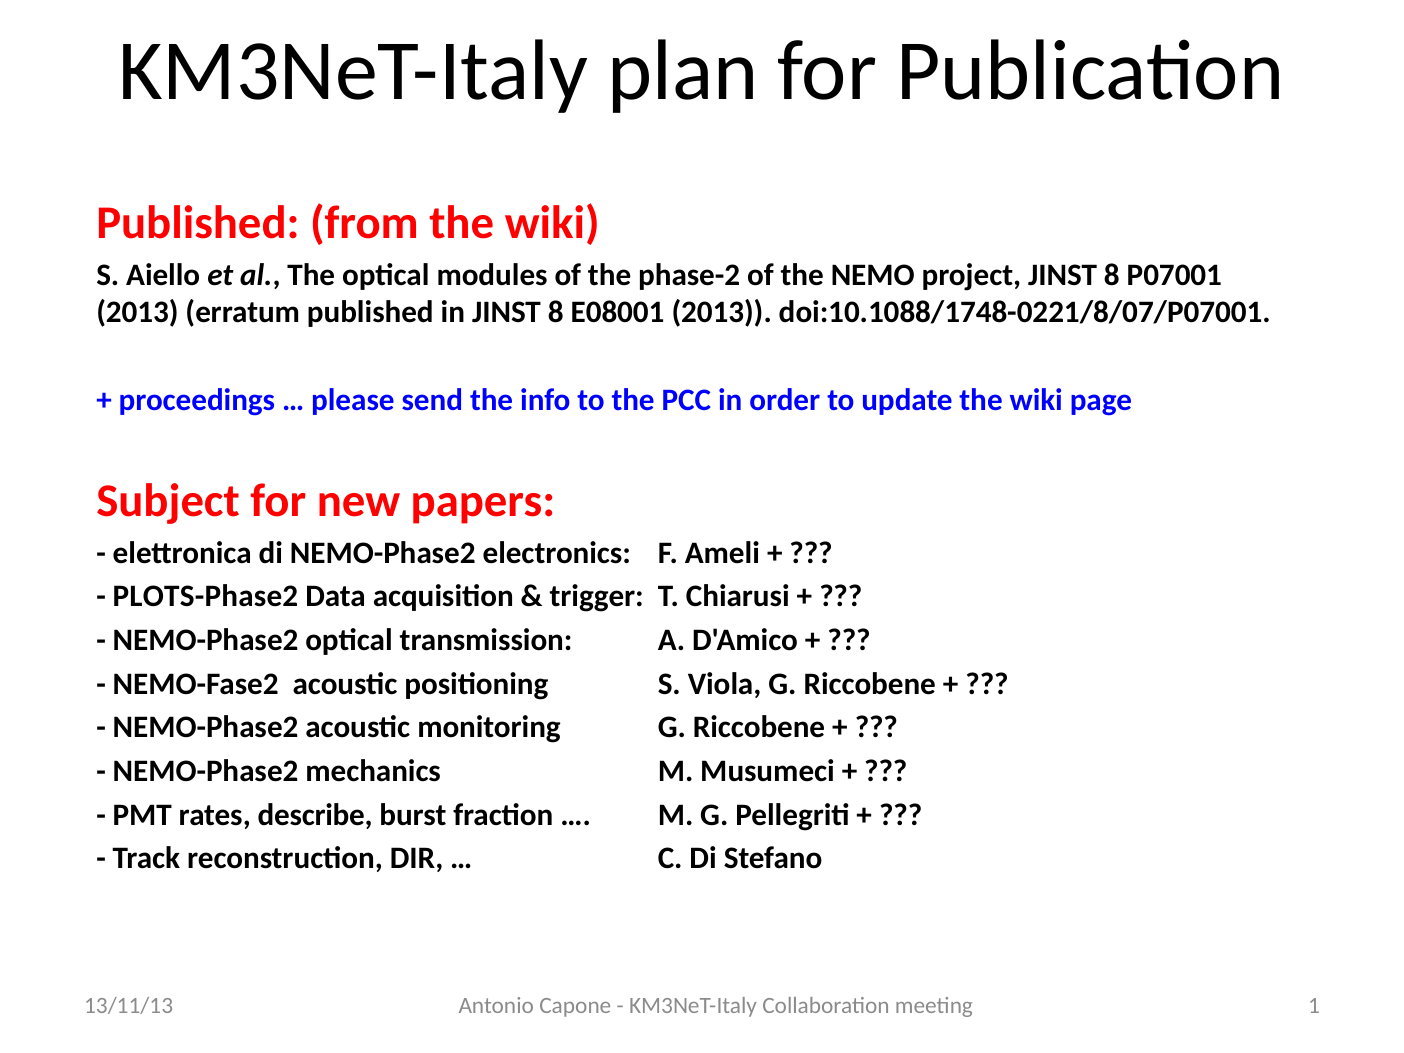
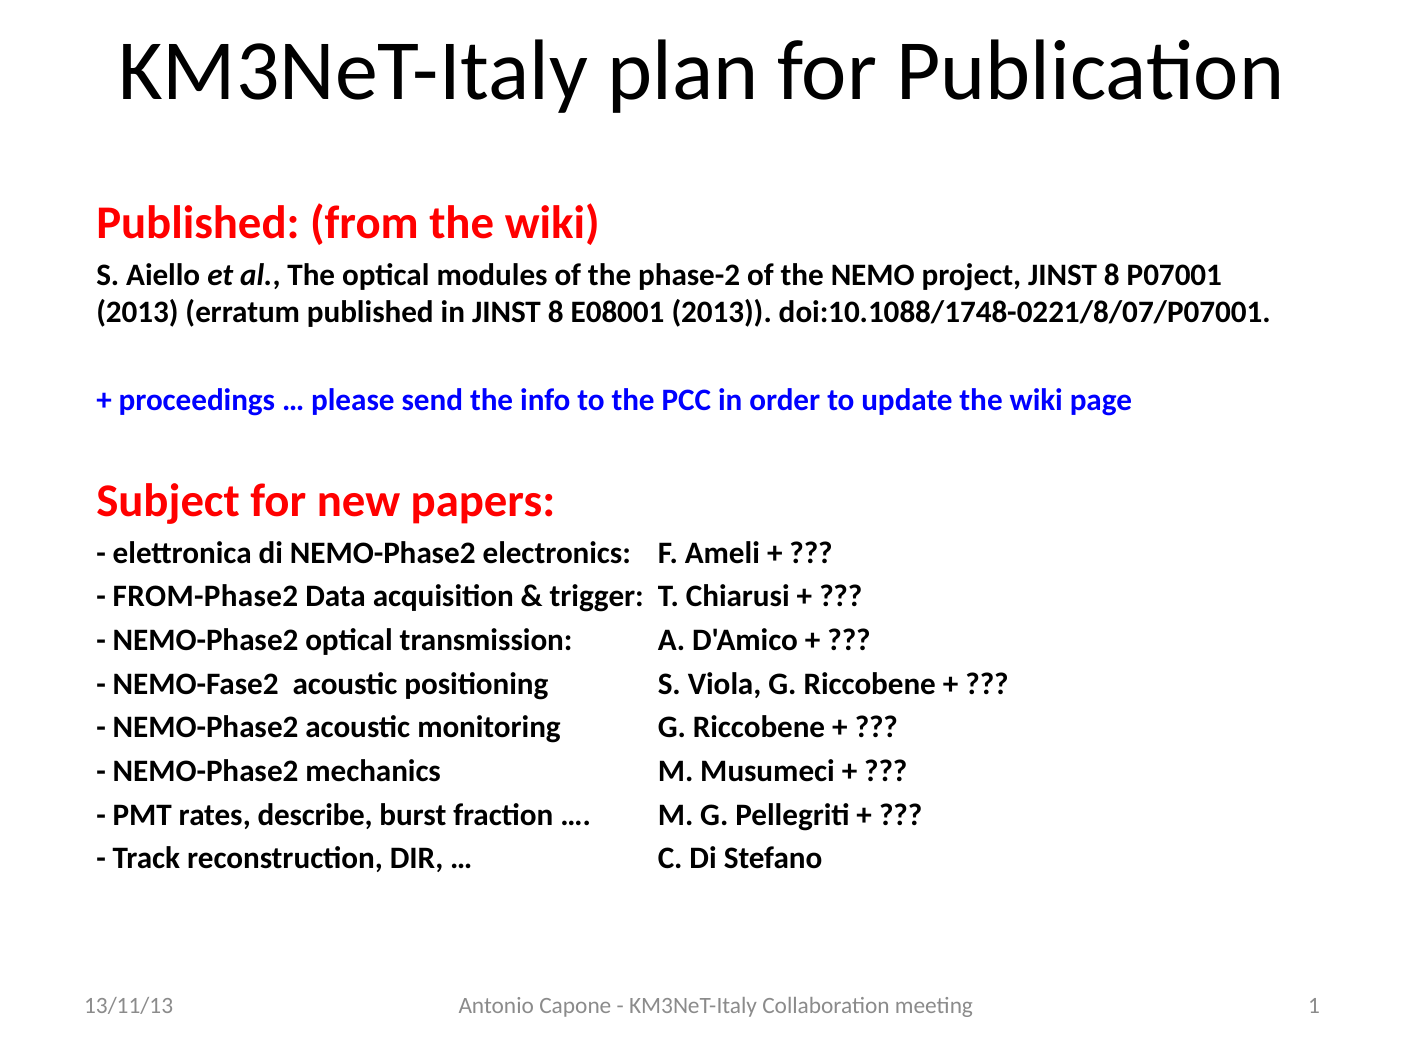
PLOTS-Phase2: PLOTS-Phase2 -> FROM-Phase2 (205, 596)
